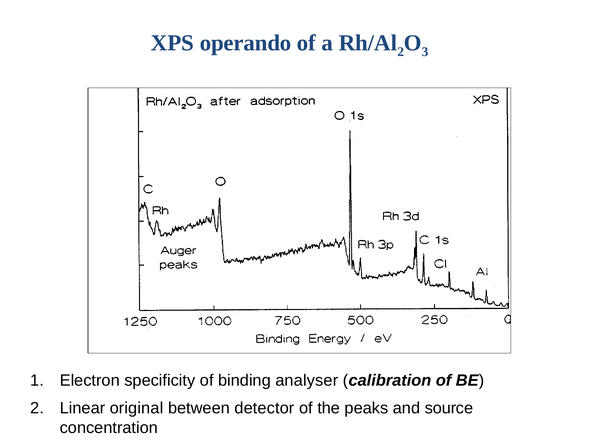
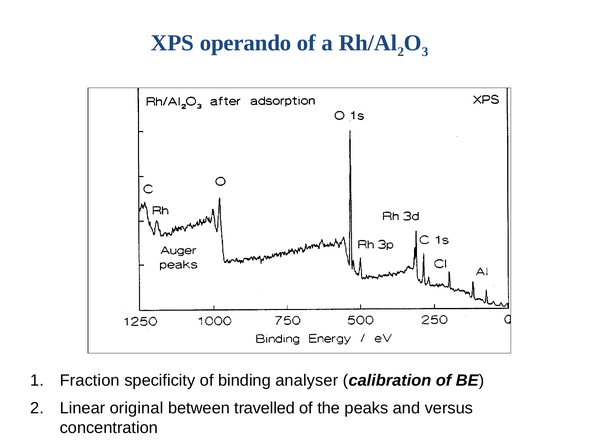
Electron: Electron -> Fraction (90, 381)
detector: detector -> travelled (265, 409)
source: source -> versus (449, 409)
